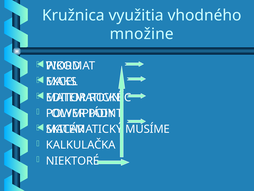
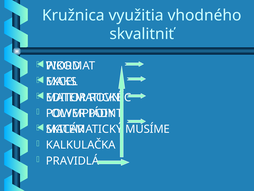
množine: množine -> skvalitniť (142, 34)
NIEKTORÉ: NIEKTORÉ -> PRAVIDLÁ (72, 160)
